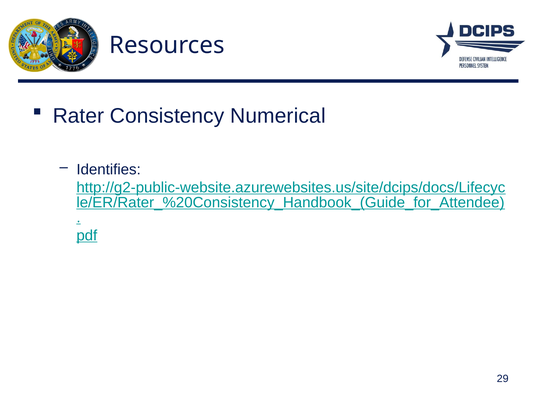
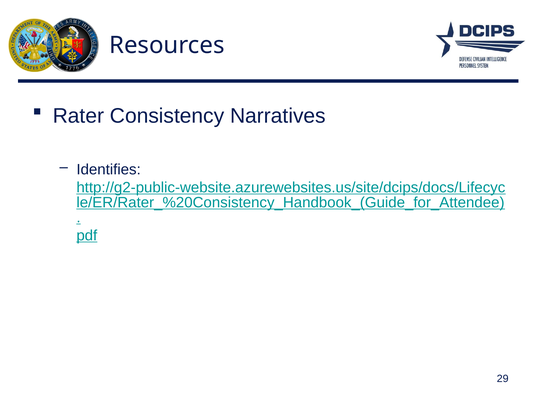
Numerical: Numerical -> Narratives (278, 116)
